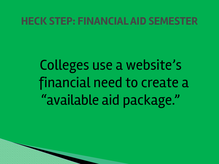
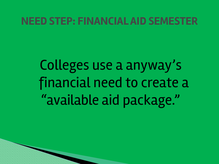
HECK: HECK -> NEED (34, 21)
website’s: website’s -> anyway’s (154, 65)
